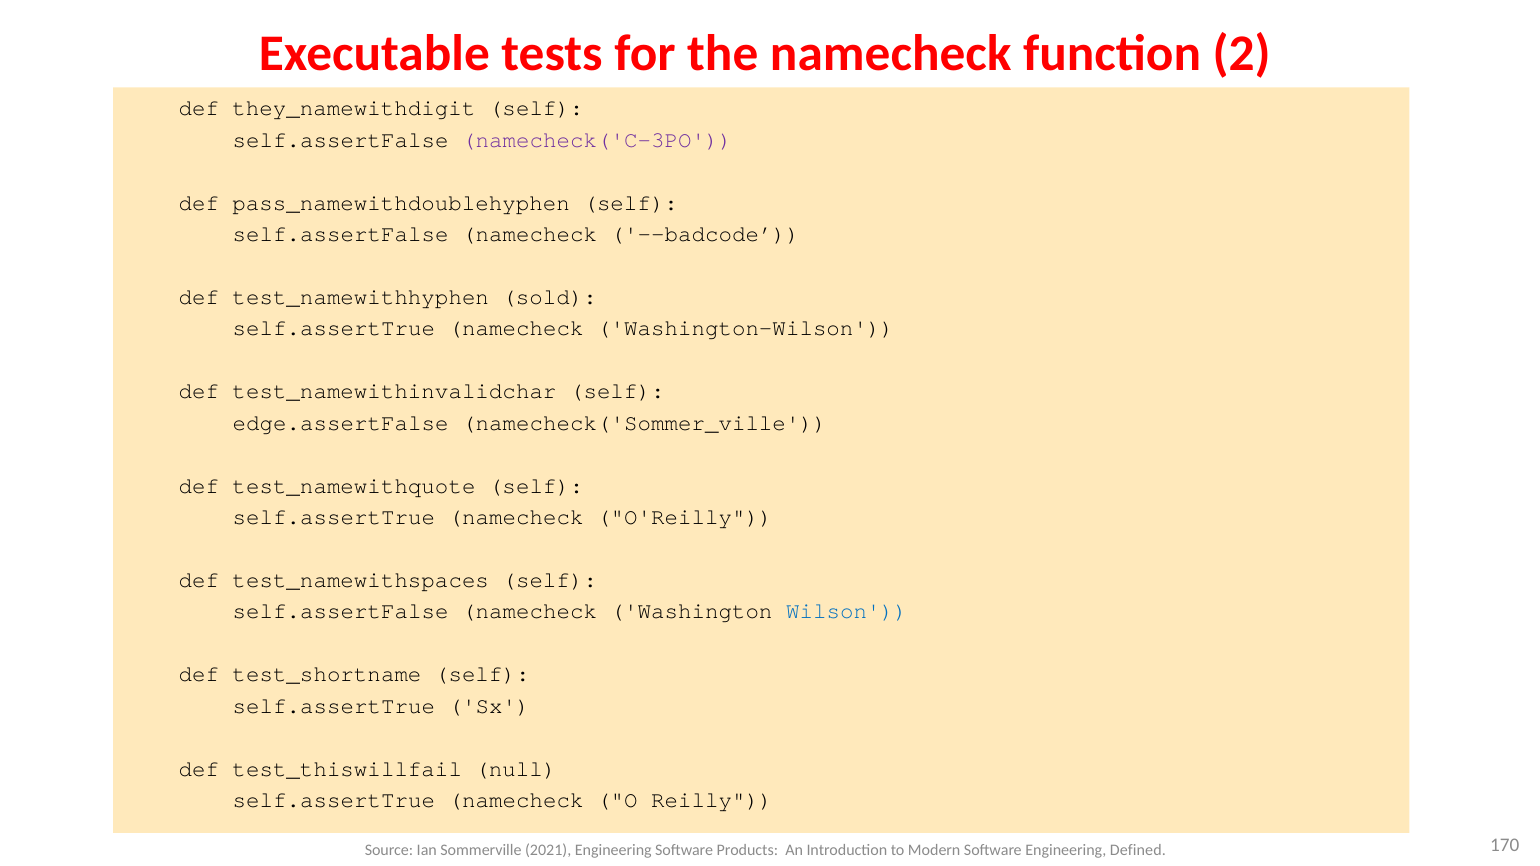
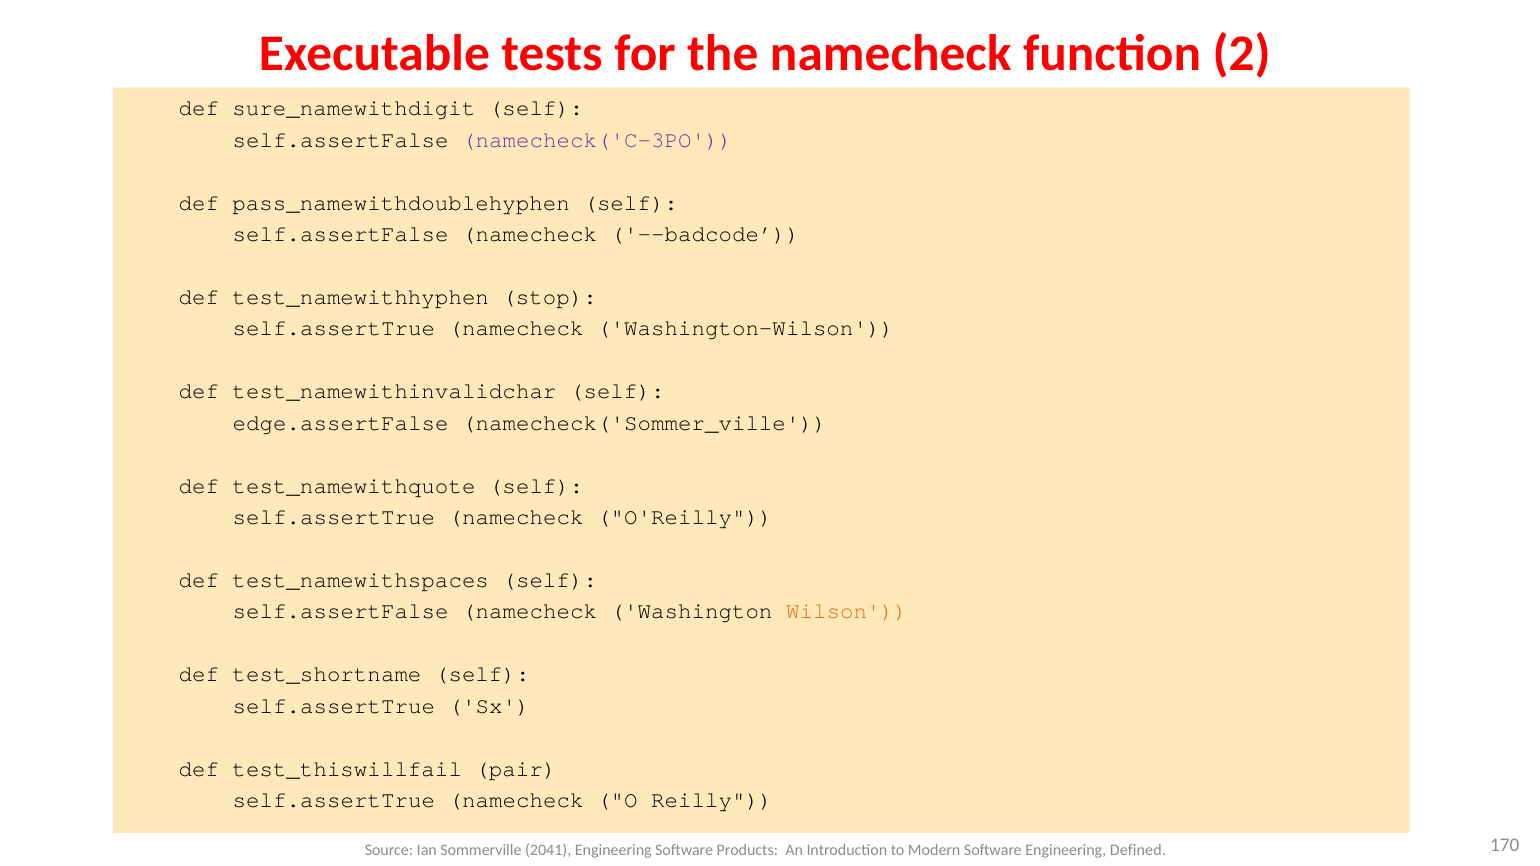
they_namewithdigit: they_namewithdigit -> sure_namewithdigit (354, 108)
sold: sold -> stop (550, 297)
Wilson colour: blue -> orange (847, 612)
null: null -> pair (516, 769)
2021: 2021 -> 2041 (548, 851)
